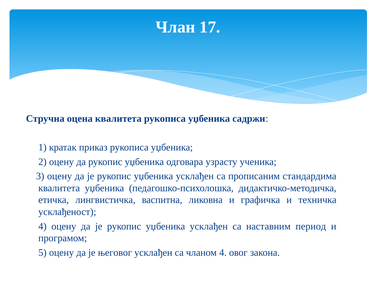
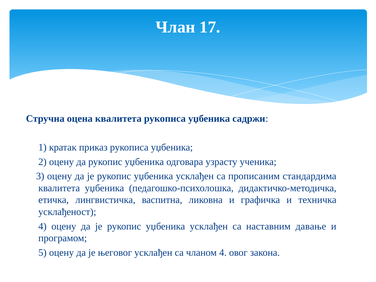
период: период -> давање (311, 226)
